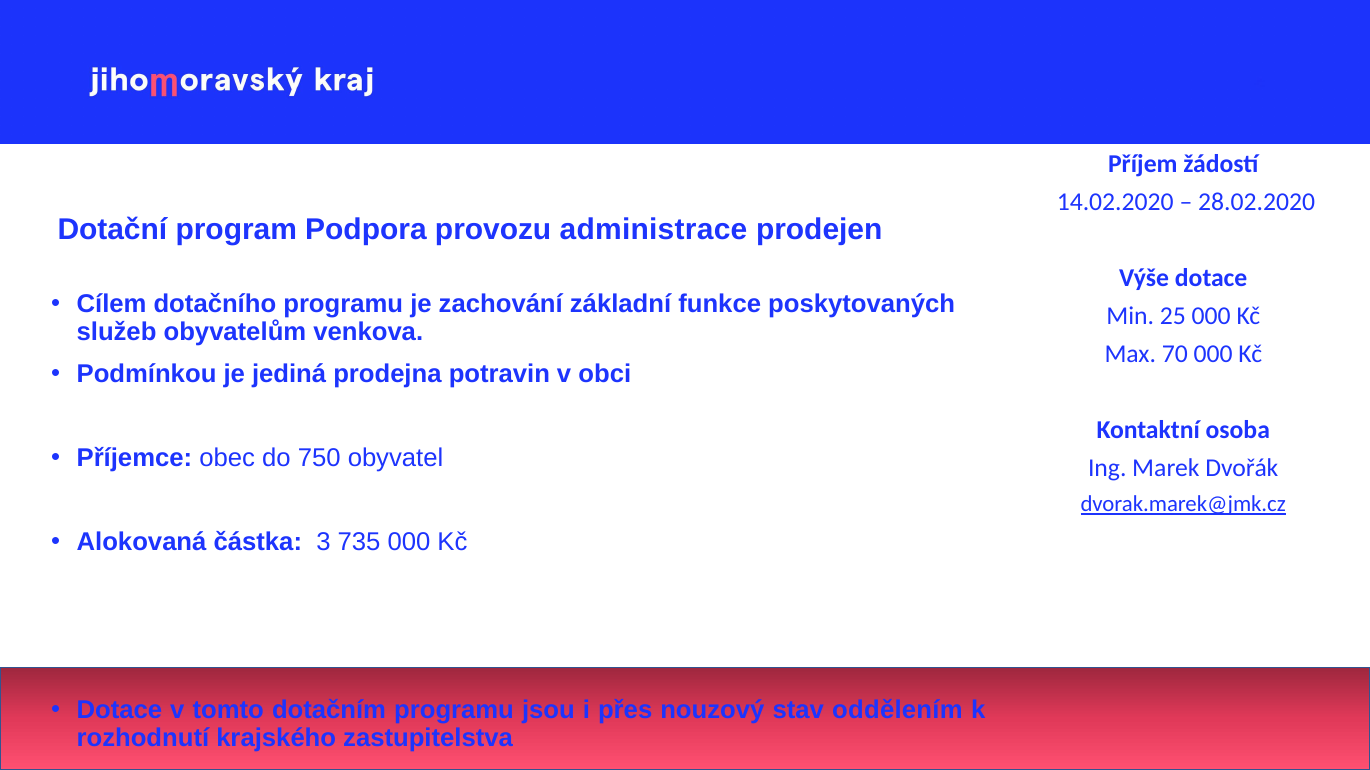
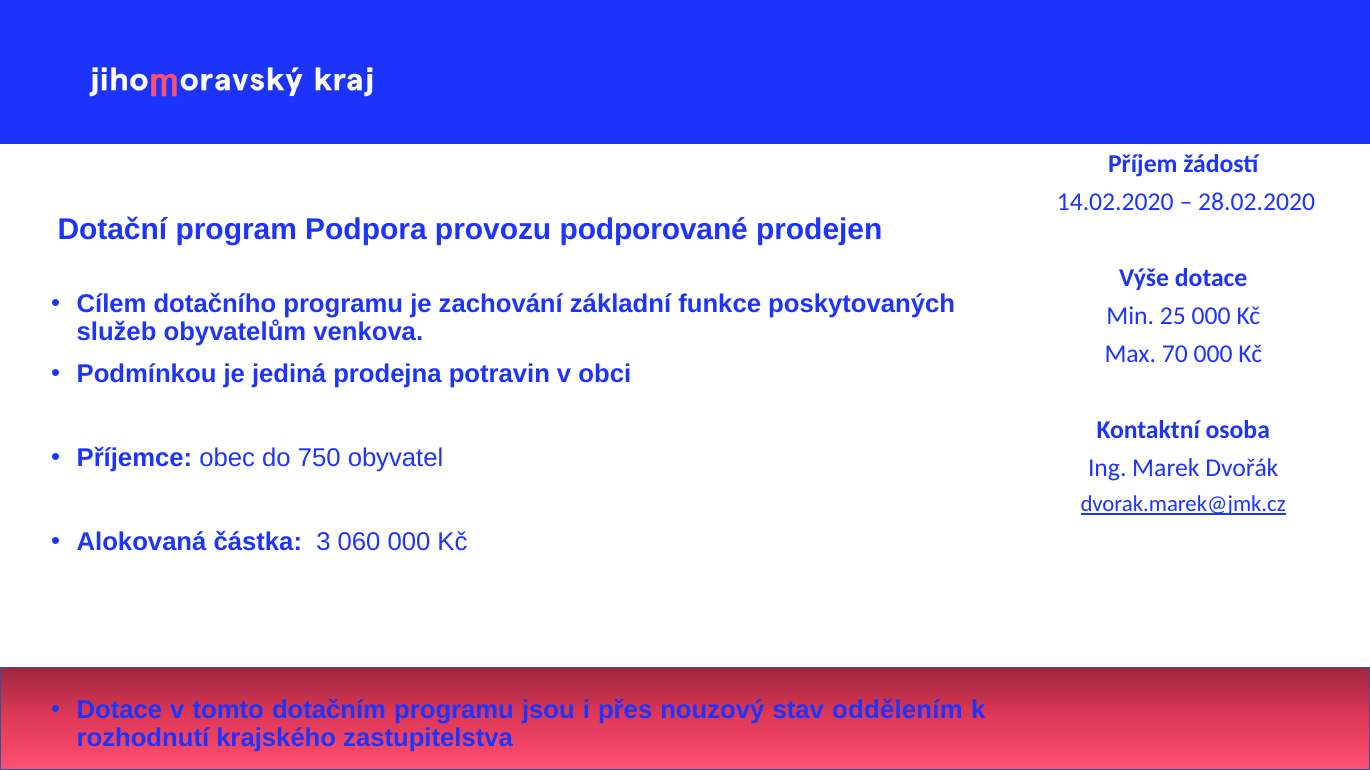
administrace: administrace -> podporované (654, 230)
735: 735 -> 060 (359, 543)
